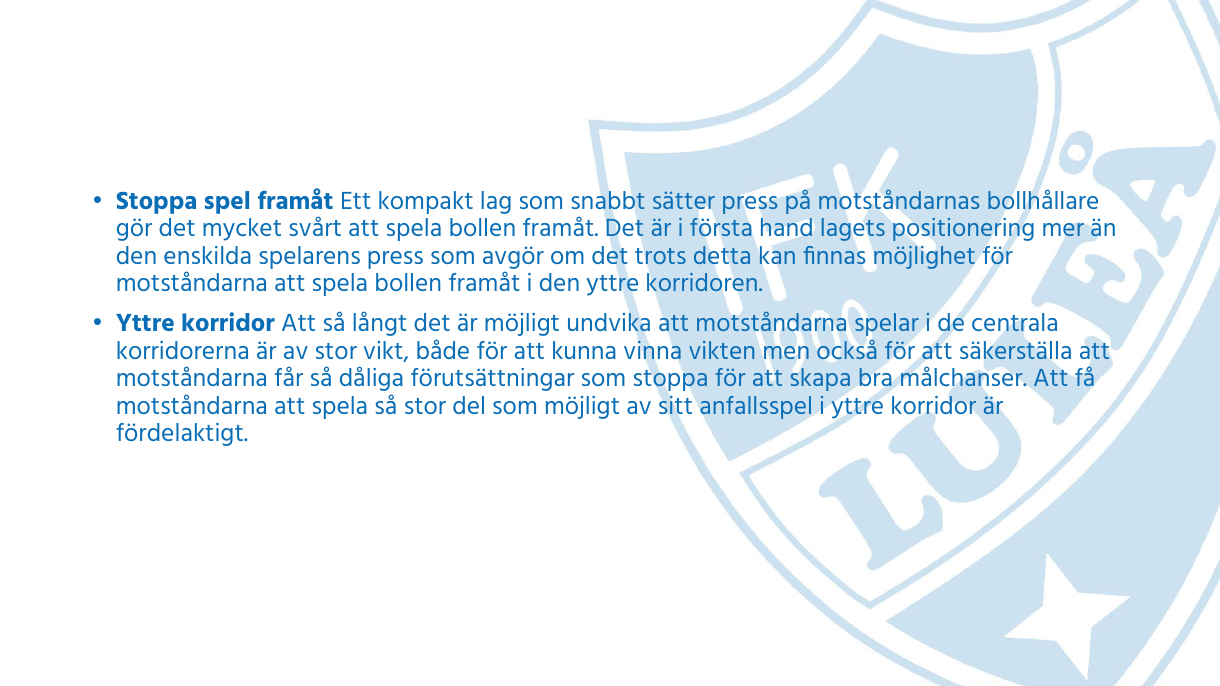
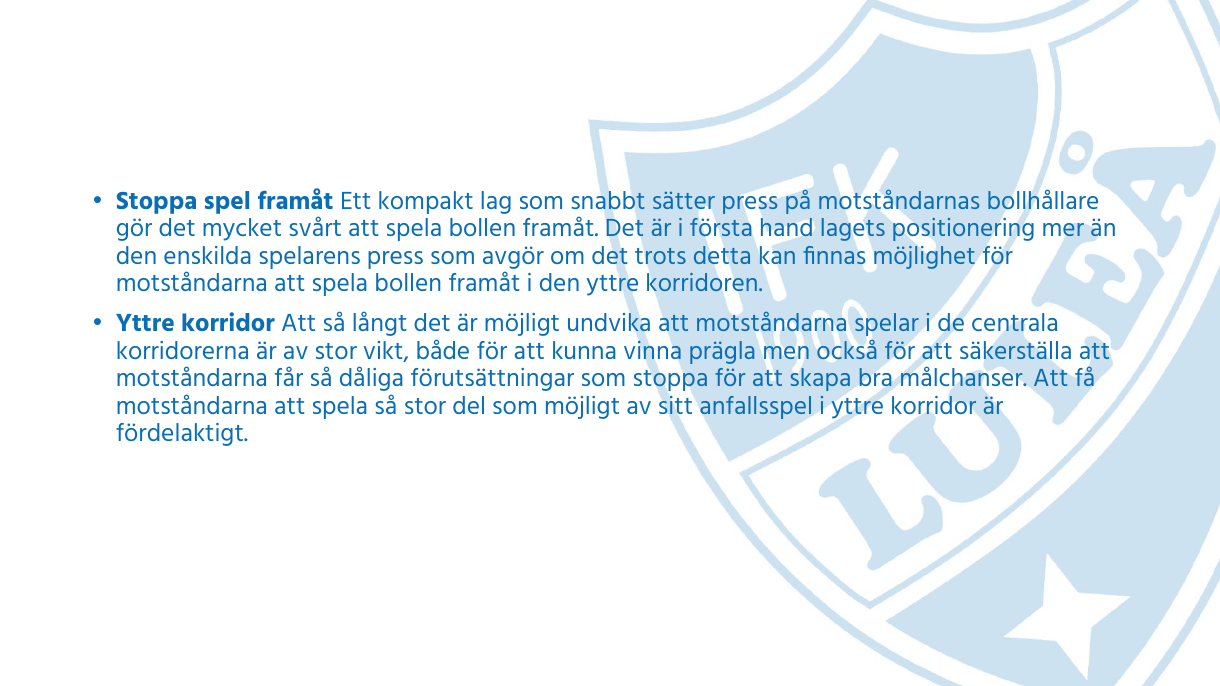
vikten: vikten -> prägla (722, 351)
